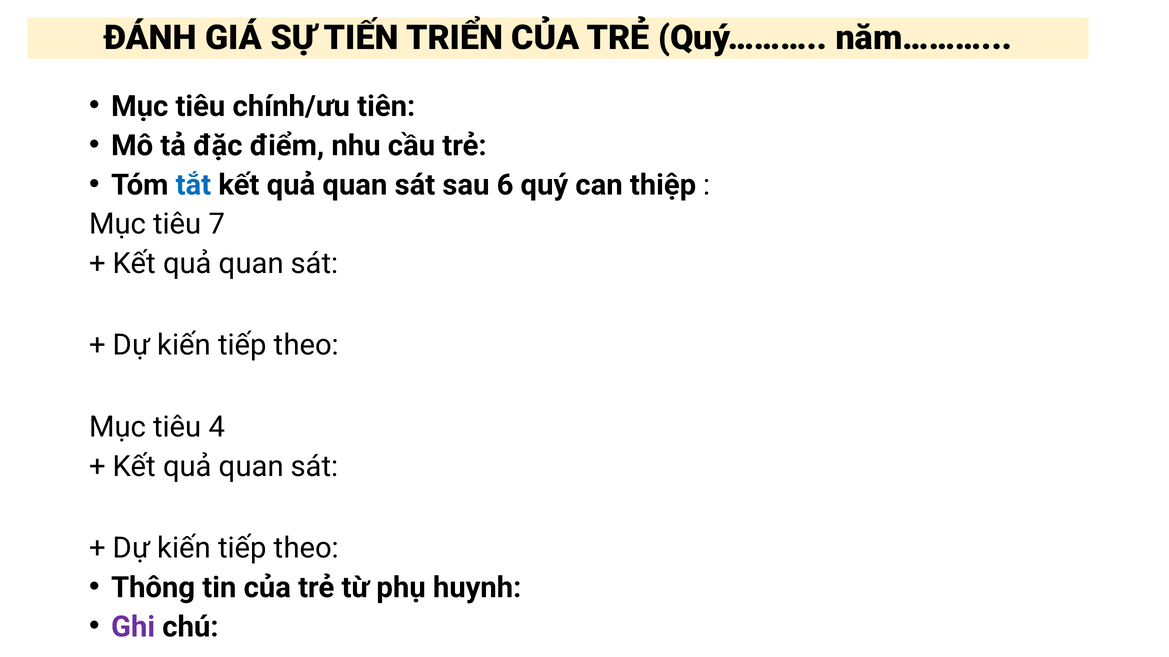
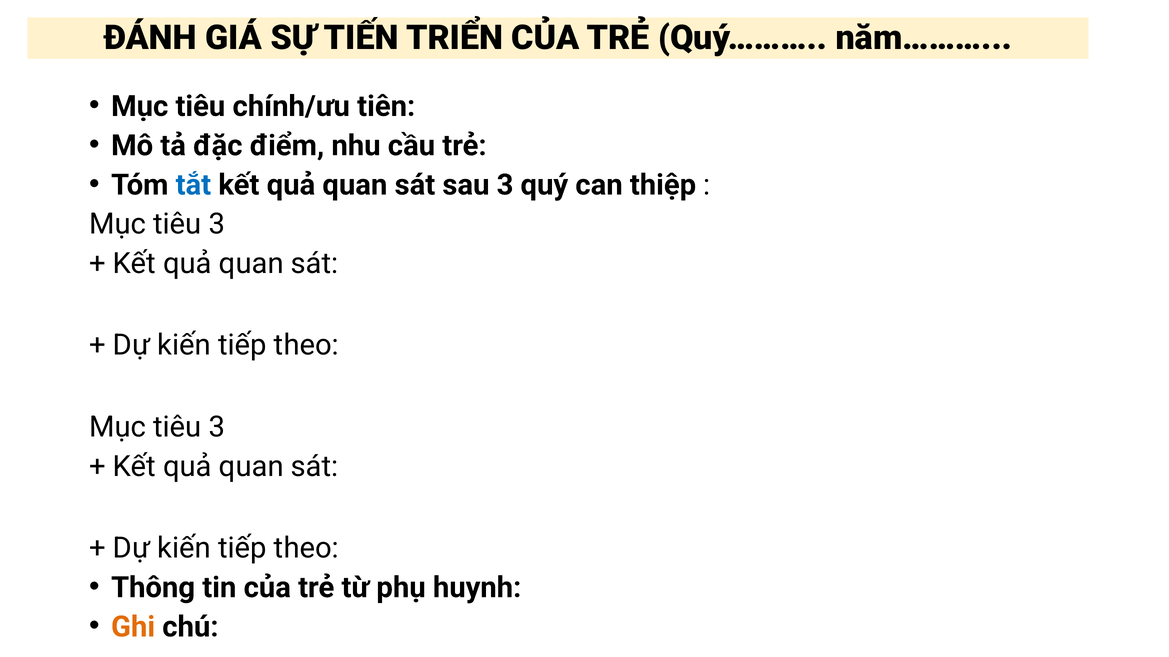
sau 6: 6 -> 3 (505, 185)
7: 7 -> 3 (217, 224)
4: 4 -> 3 (217, 427)
Ghi colour: purple -> orange (133, 627)
